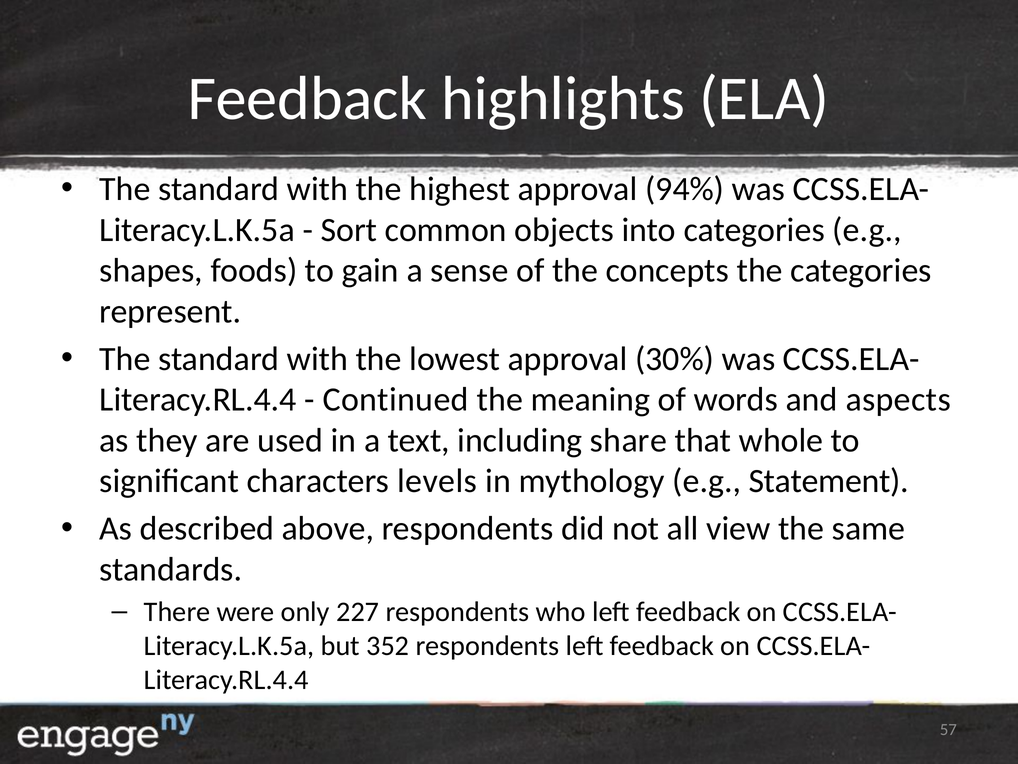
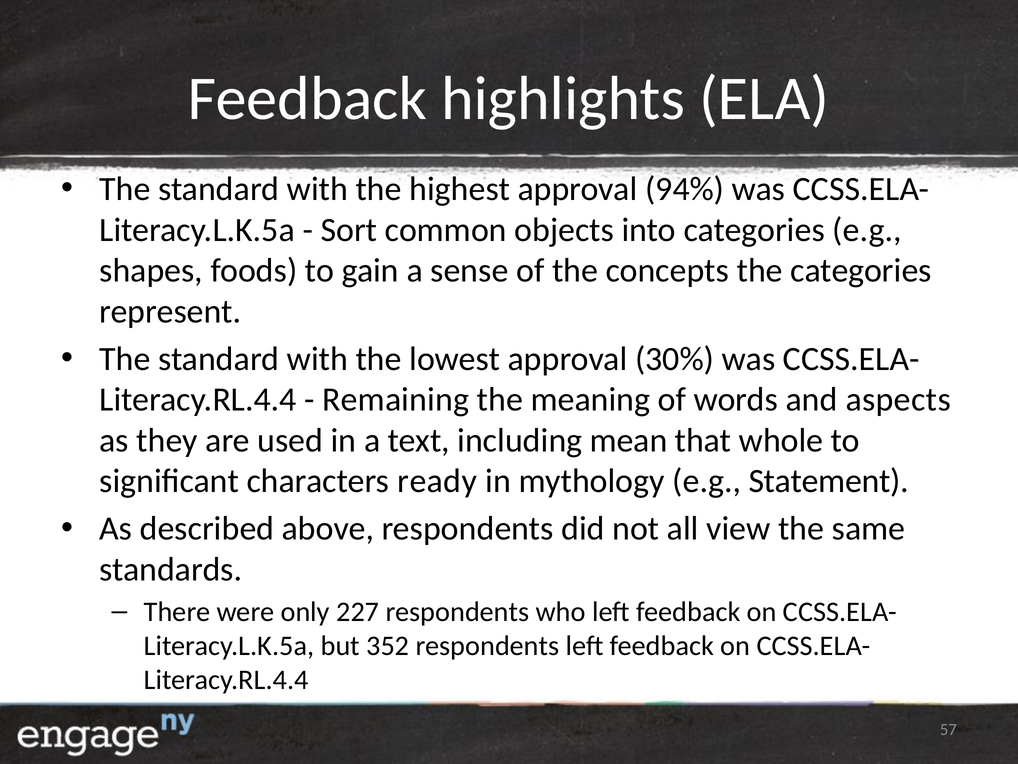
Continued: Continued -> Remaining (396, 399)
share: share -> mean (629, 440)
levels: levels -> ready (437, 481)
